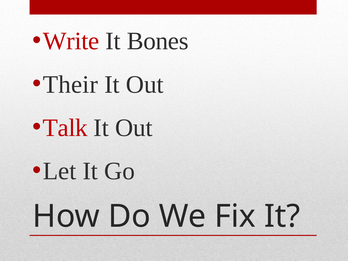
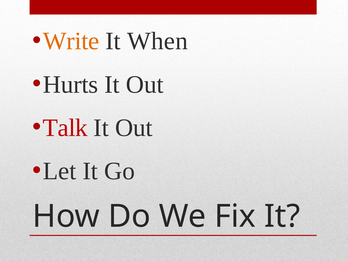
Write colour: red -> orange (71, 41)
Bones: Bones -> When (157, 41)
Their: Their -> Hurts (71, 84)
